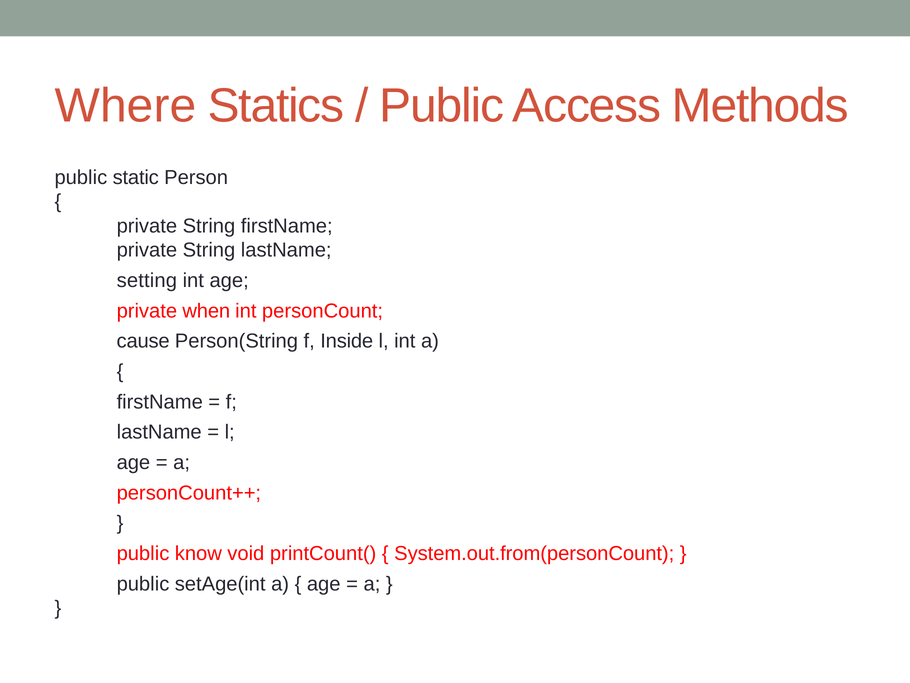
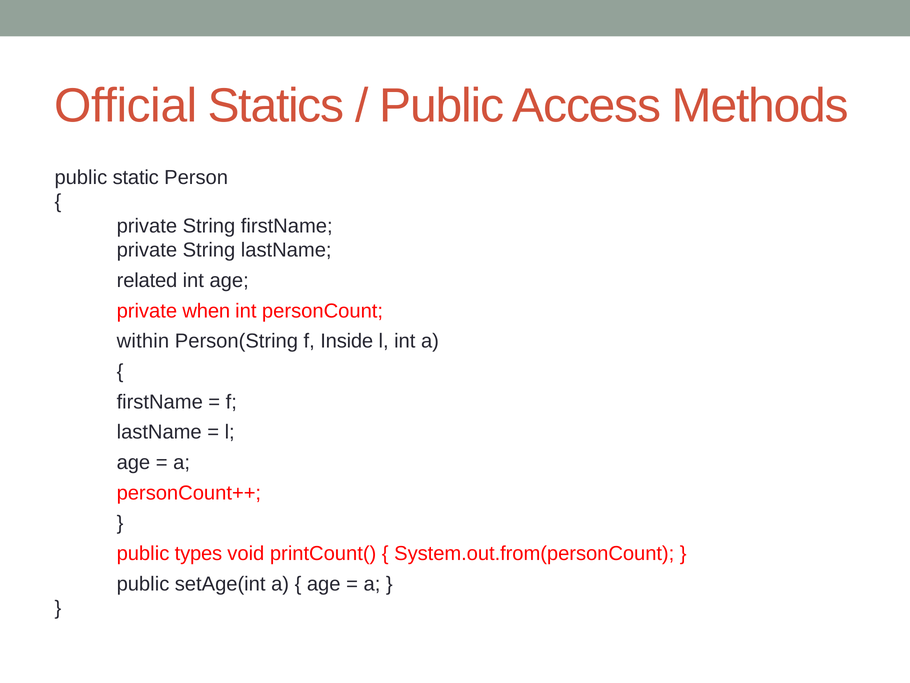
Where: Where -> Official (126, 106)
setting: setting -> related (147, 280)
cause: cause -> within (143, 341)
know: know -> types (198, 553)
